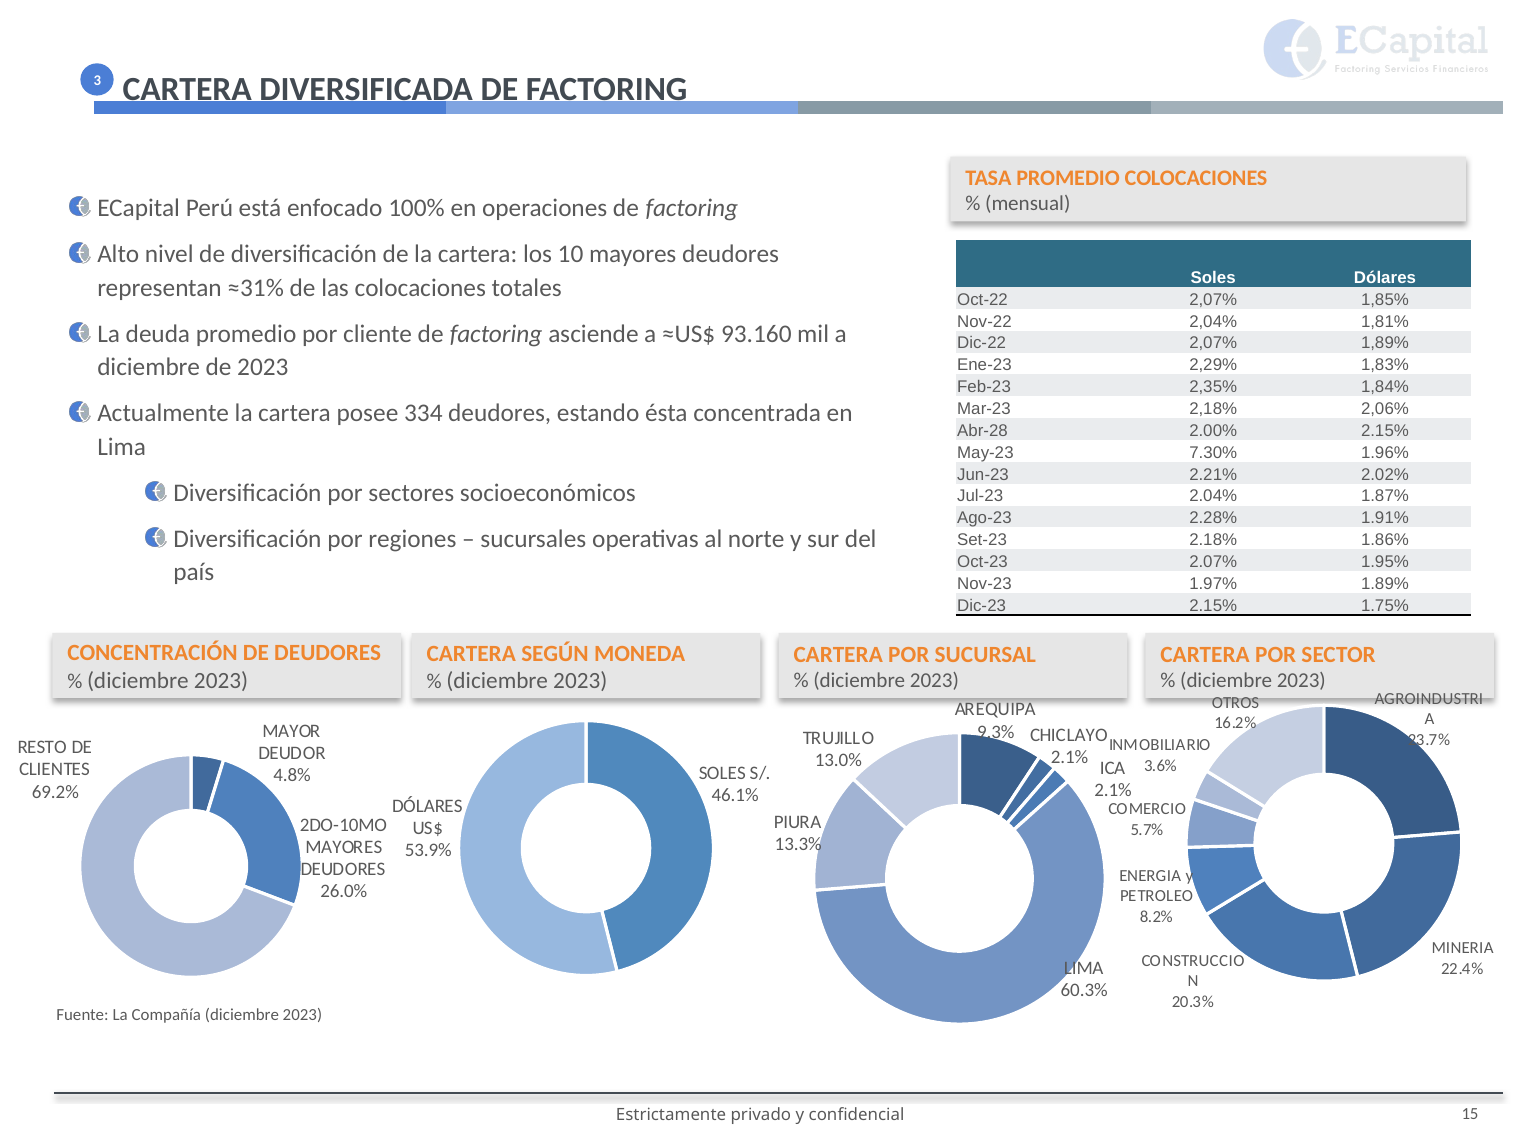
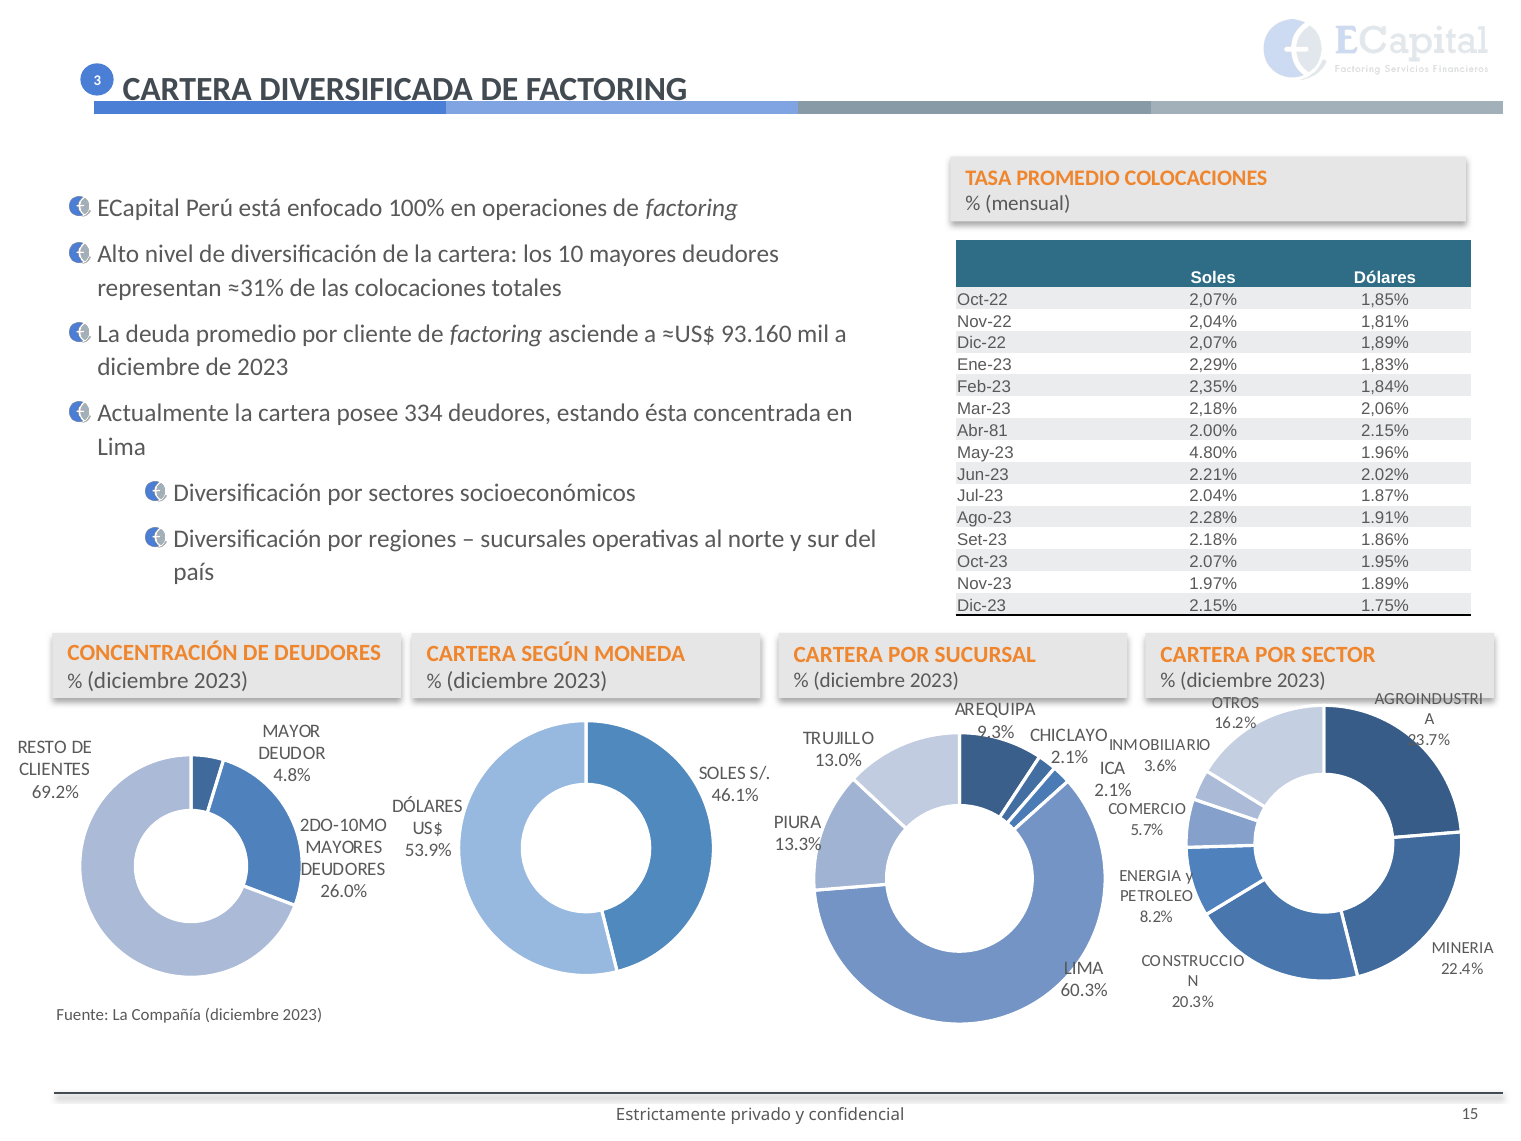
Abr-28: Abr-28 -> Abr-81 (983, 431)
7.30%: 7.30% -> 4.80% (1213, 453)
